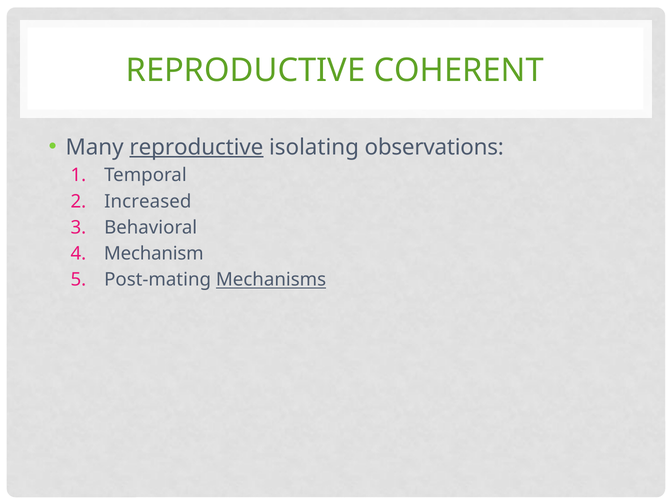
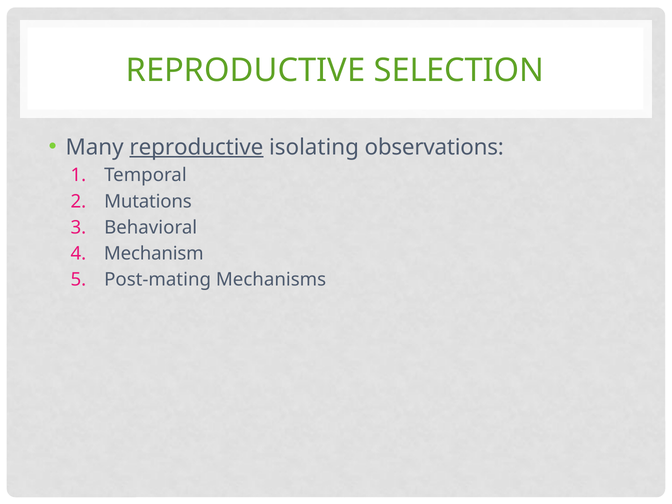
COHERENT: COHERENT -> SELECTION (459, 70)
Increased: Increased -> Mutations (148, 201)
Mechanisms underline: present -> none (271, 280)
